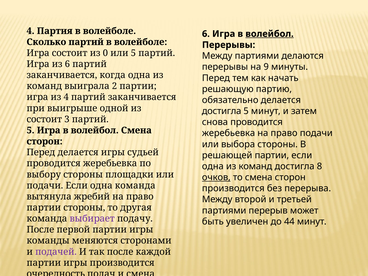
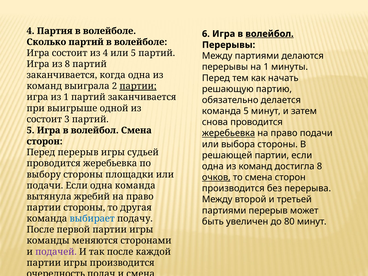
из 0: 0 -> 4 (105, 53)
из 6: 6 -> 8 (67, 64)
на 9: 9 -> 1 (266, 67)
партии underline: none -> present (138, 86)
из 4: 4 -> 1 (66, 97)
достигла: достигла -> команда (221, 111)
жеребьевка underline: none -> present (229, 133)
Перед делается: делается -> перерыв (78, 152)
выбирает colour: purple -> blue (92, 219)
44: 44 -> 80 (289, 222)
